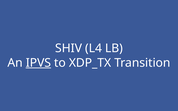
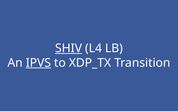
SHIV underline: none -> present (69, 48)
